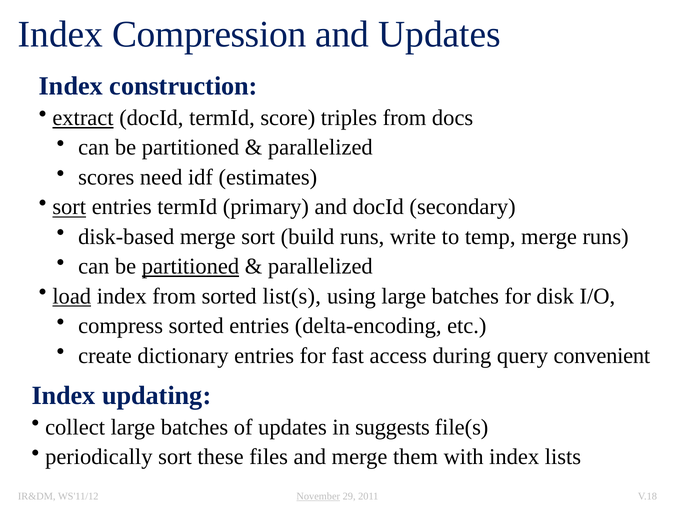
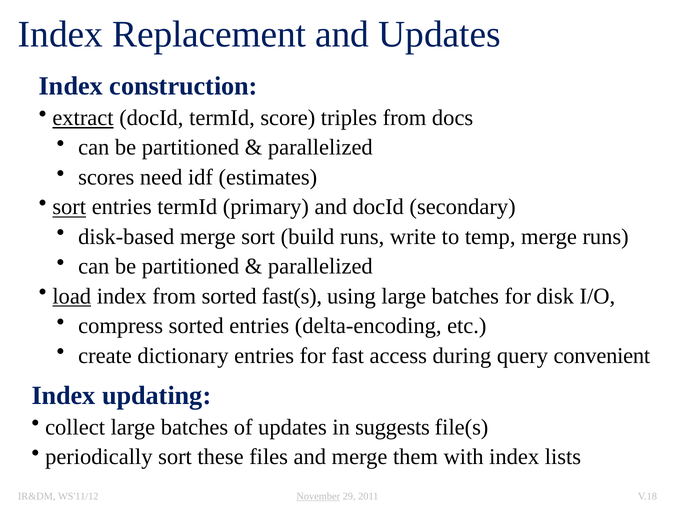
Compression: Compression -> Replacement (209, 34)
partitioned underline: present -> none (191, 266)
list(s: list(s -> fast(s (292, 296)
